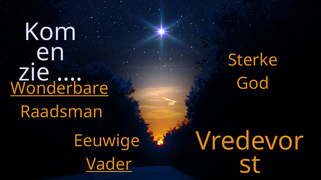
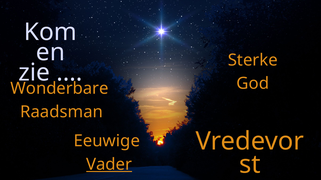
Wonderbare underline: present -> none (59, 89)
